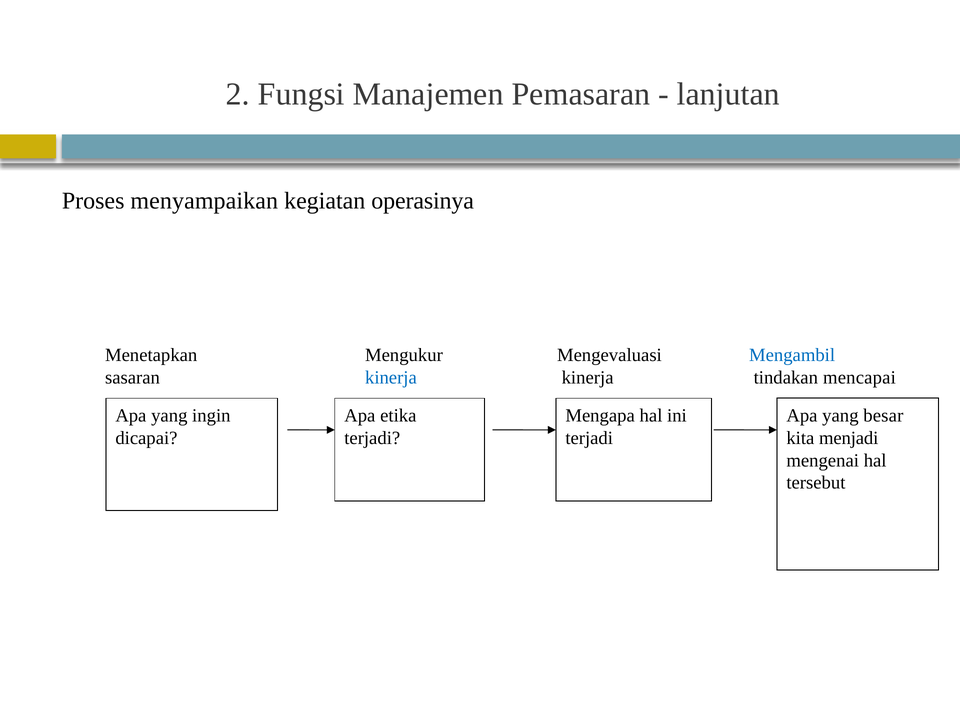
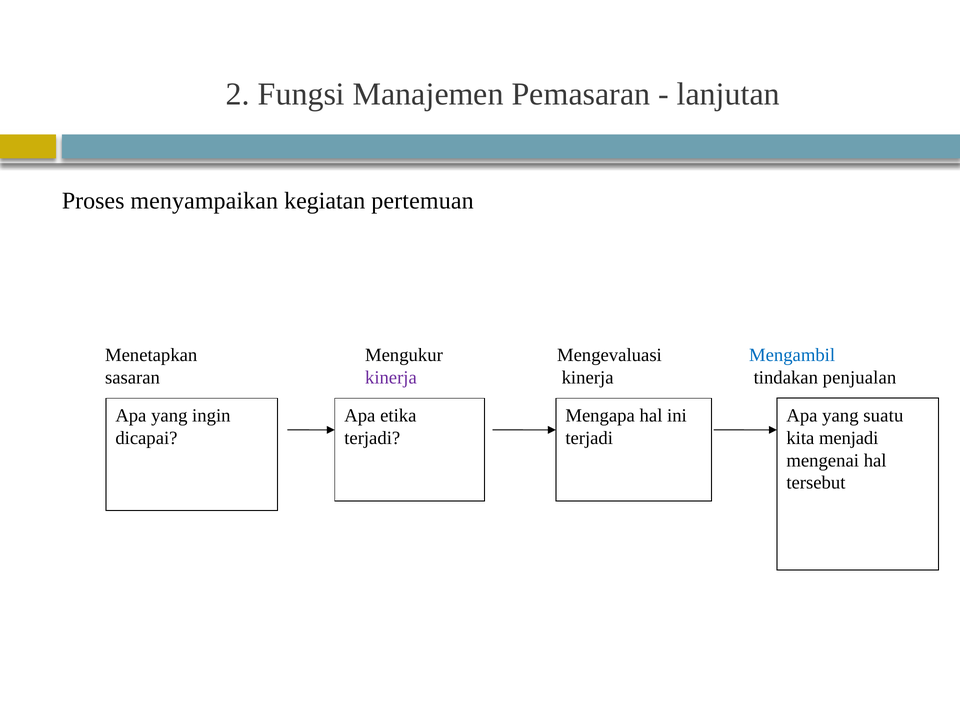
operasinya: operasinya -> pertemuan (422, 201)
kinerja colour: blue -> purple (391, 378)
mencapai: mencapai -> penjualan (859, 378)
besar: besar -> suatu (883, 416)
